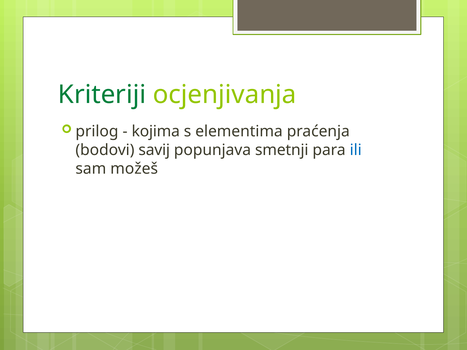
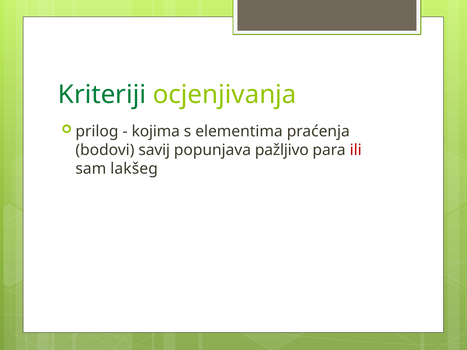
smetnji: smetnji -> pažljivo (282, 150)
ili colour: blue -> red (356, 150)
možeš: možeš -> lakšeg (134, 169)
